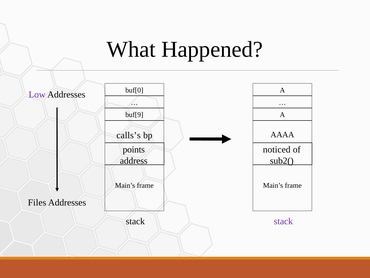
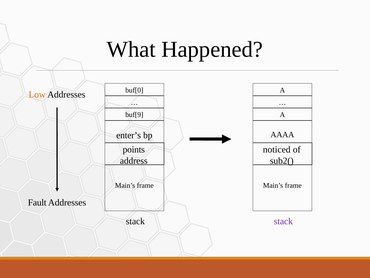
Low colour: purple -> orange (37, 94)
calls’s: calls’s -> enter’s (129, 135)
Files: Files -> Fault (37, 202)
